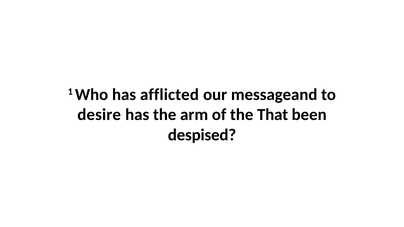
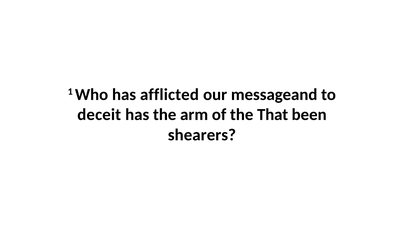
desire: desire -> deceit (99, 115)
despised: despised -> shearers (202, 135)
